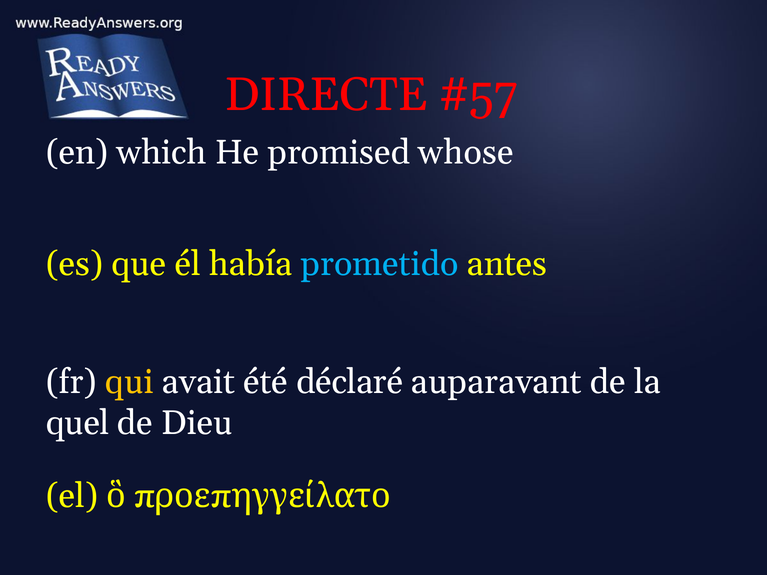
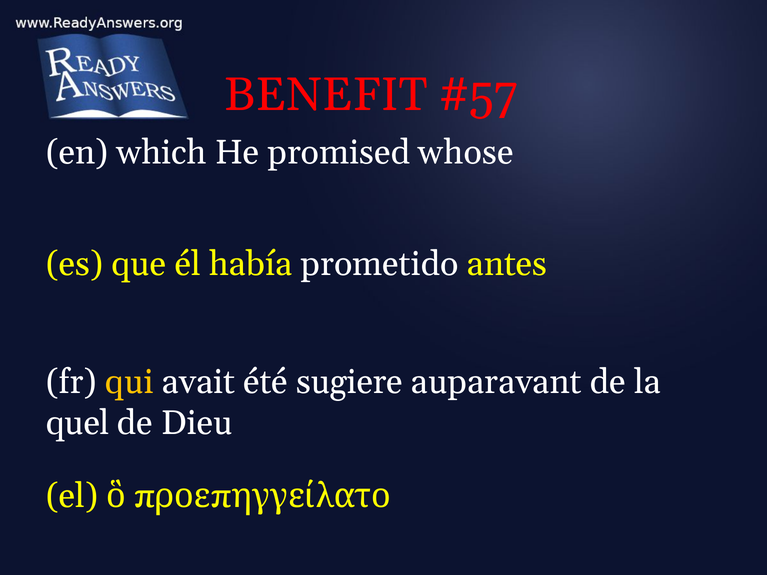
DIRECTE: DIRECTE -> BENEFIT (326, 95)
prometido colour: light blue -> white (380, 264)
déclaré: déclaré -> sugiere (350, 382)
